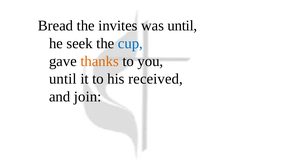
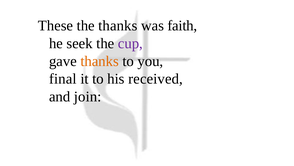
Bread: Bread -> These (56, 26)
the invites: invites -> thanks (118, 26)
was until: until -> faith (182, 26)
cup colour: blue -> purple (130, 43)
until: until -> final (63, 79)
